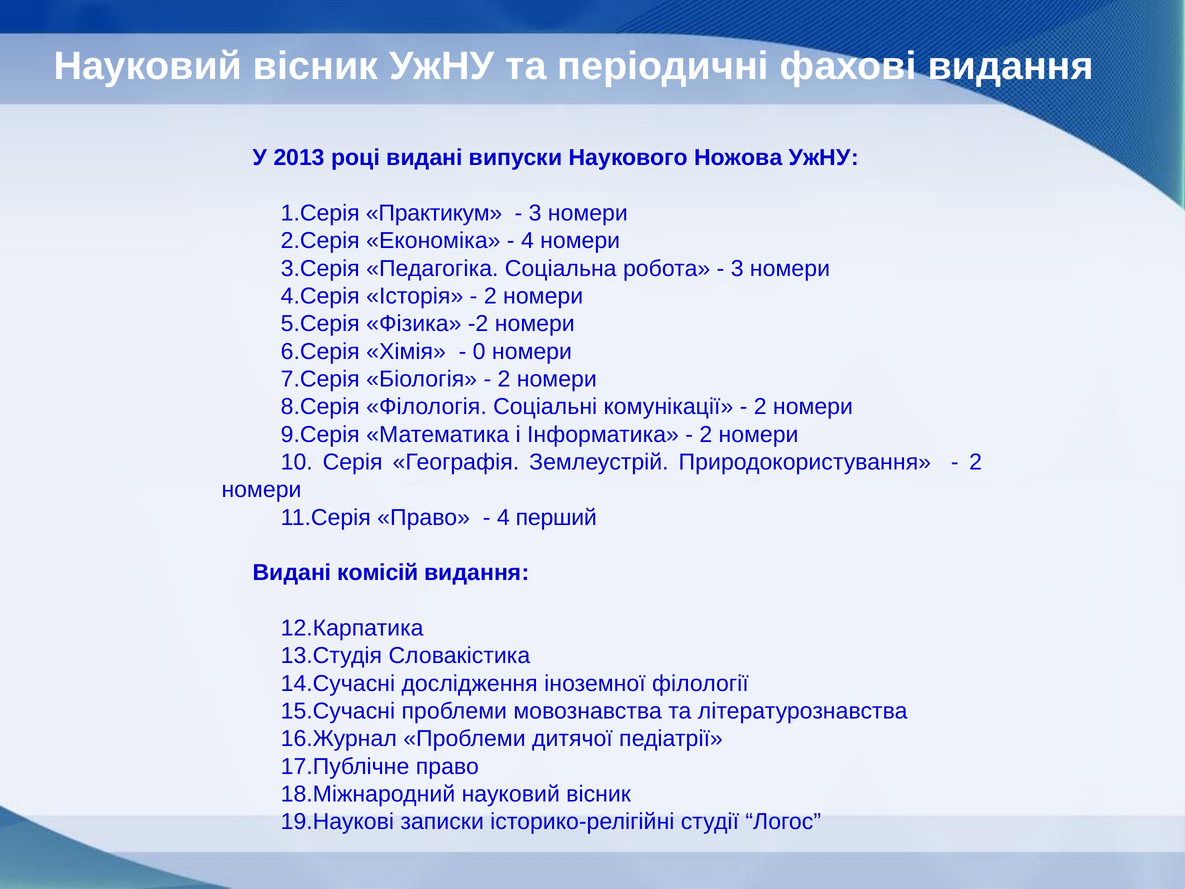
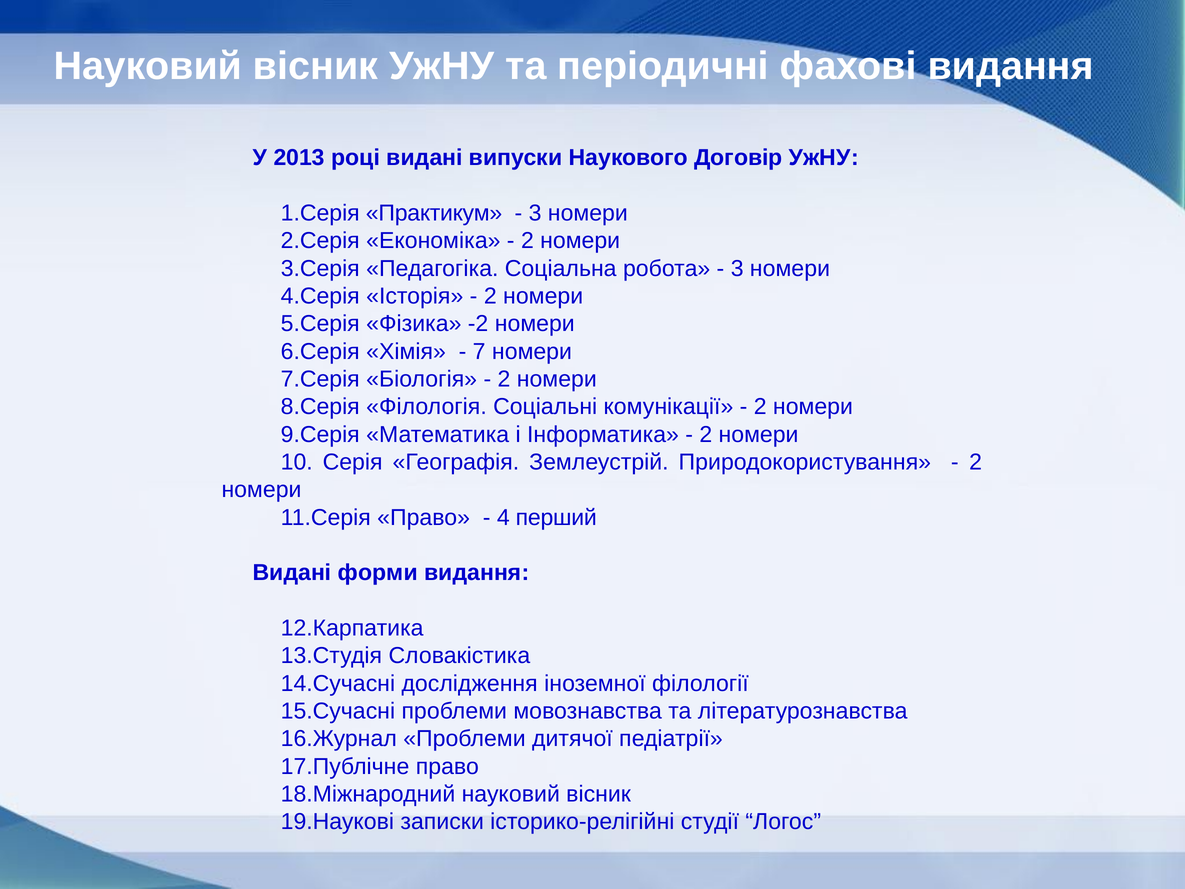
Ножова: Ножова -> Договір (738, 158)
4: 4 -> 2 (527, 241)
0: 0 -> 7 (479, 351)
комісій: комісій -> форми (378, 573)
